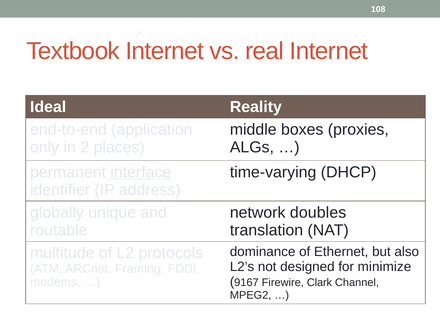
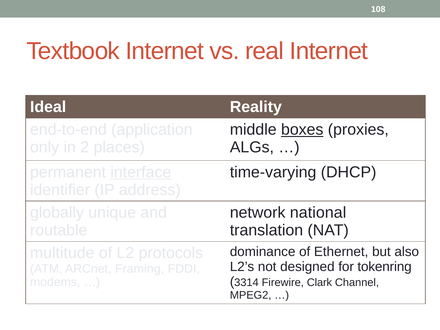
boxes underline: none -> present (302, 130)
doubles: doubles -> national (318, 213)
minimize: minimize -> tokenring (385, 267)
9167: 9167 -> 3314 (246, 282)
